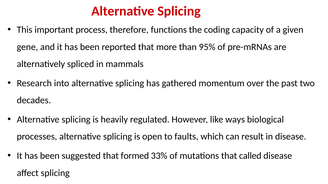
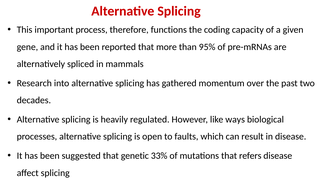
formed: formed -> genetic (135, 156)
called: called -> refers (250, 156)
